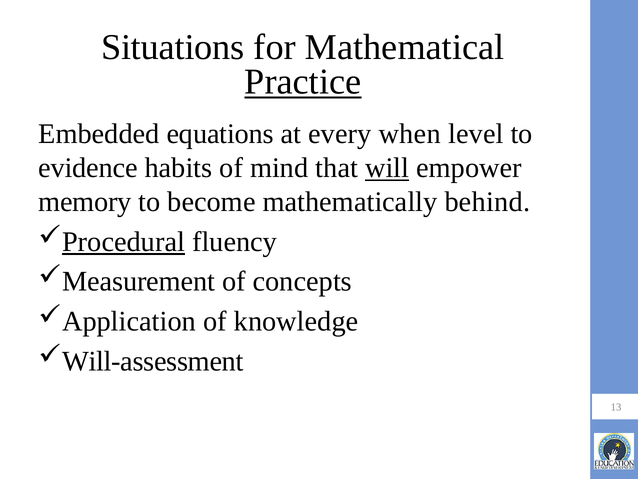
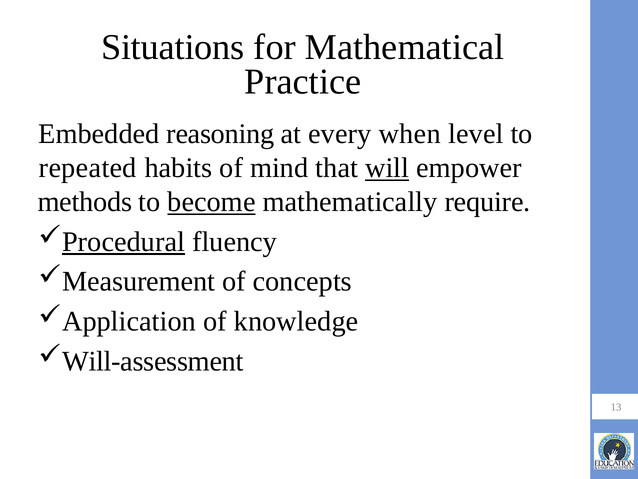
Practice underline: present -> none (303, 82)
equations: equations -> reasoning (220, 134)
evidence: evidence -> repeated (88, 168)
memory: memory -> methods (85, 202)
become underline: none -> present (212, 202)
behind: behind -> require (488, 202)
